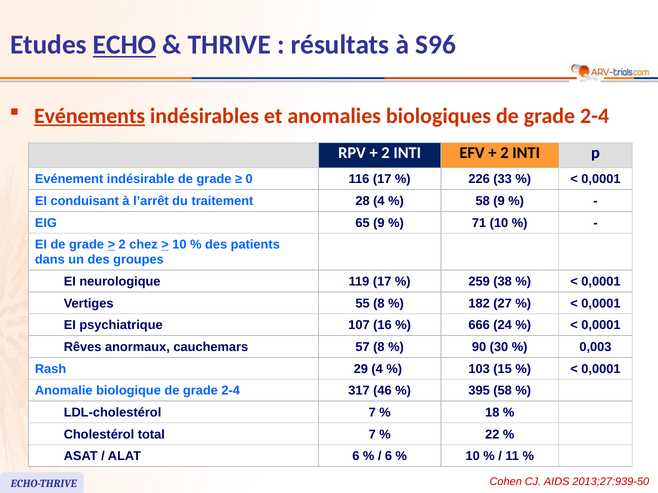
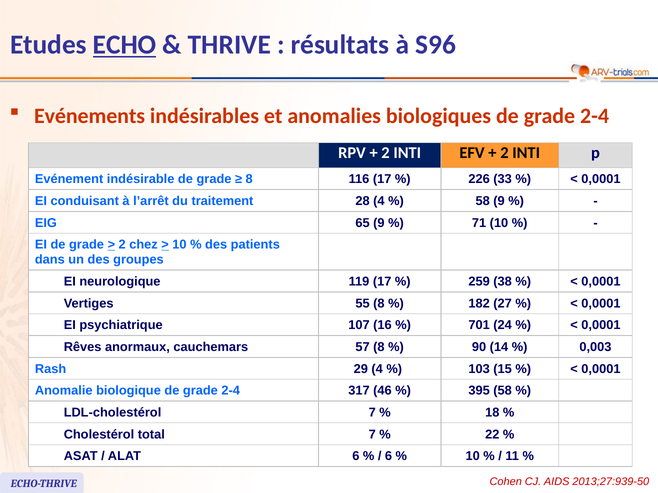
Evénements underline: present -> none (90, 116)
0: 0 -> 8 (249, 179)
666: 666 -> 701 (479, 326)
30: 30 -> 14 (499, 347)
